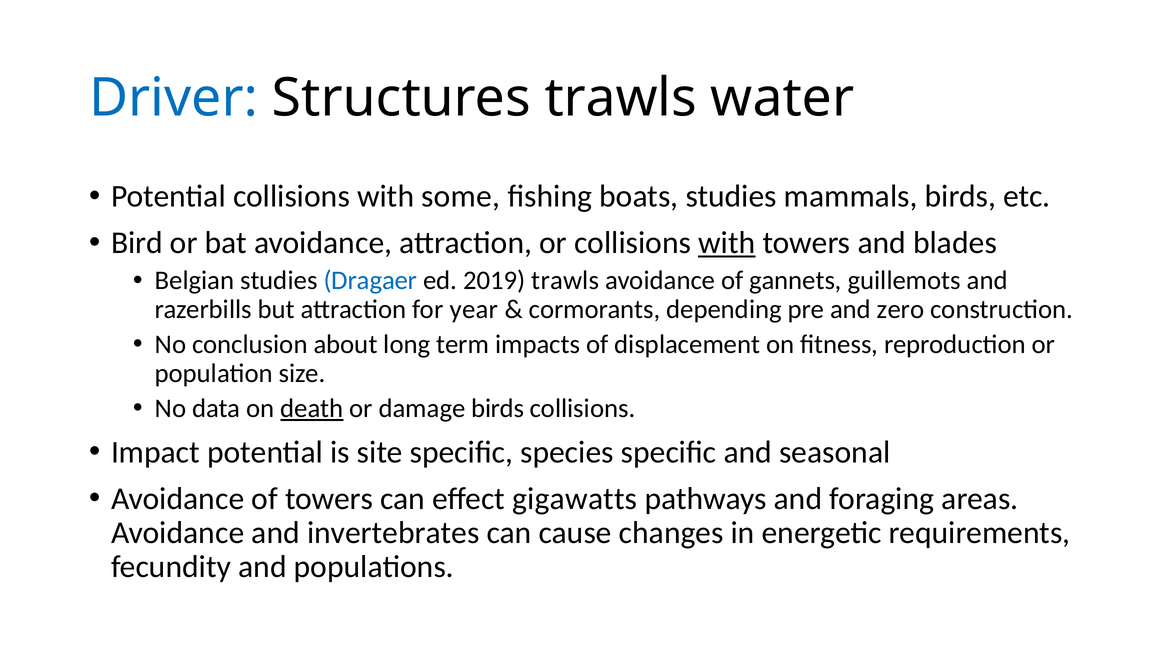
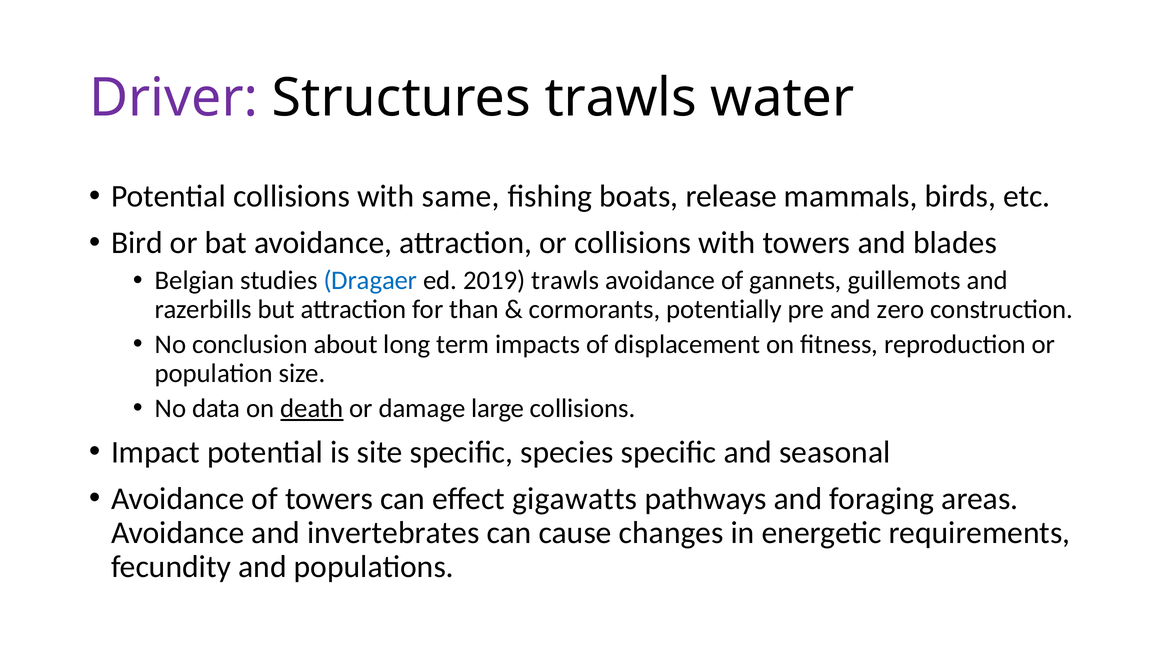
Driver colour: blue -> purple (174, 98)
some: some -> same (461, 196)
boats studies: studies -> release (731, 196)
with underline: present -> none (727, 243)
year: year -> than (474, 309)
depending: depending -> potentially (724, 309)
damage birds: birds -> large (498, 408)
